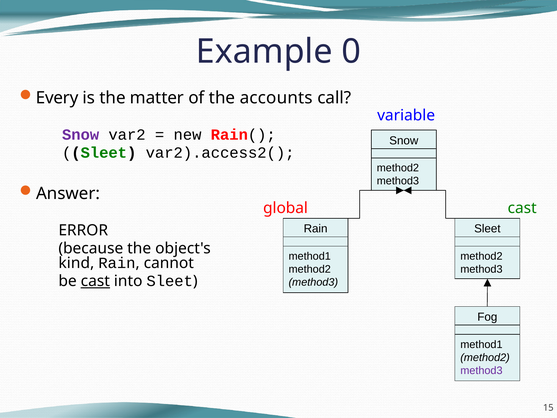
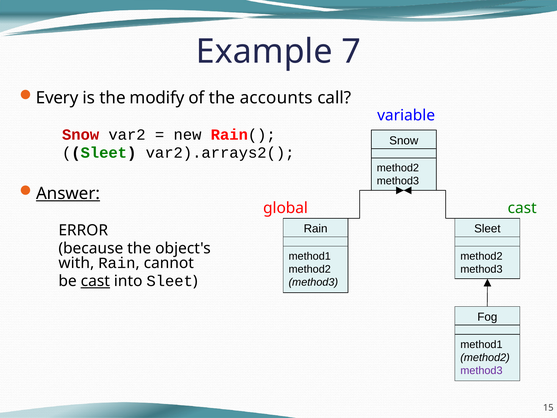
0: 0 -> 7 (351, 52)
matter: matter -> modify (157, 98)
Snow colour: purple -> red (81, 135)
var2).access2(: var2).access2( -> var2).arrays2( (220, 153)
Answer underline: none -> present (68, 193)
kind: kind -> with (76, 263)
